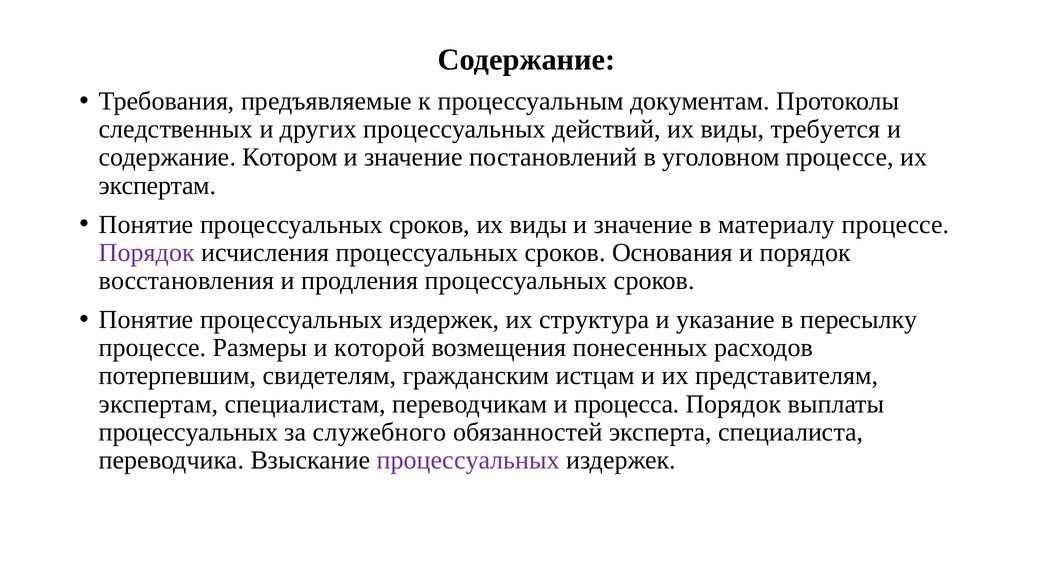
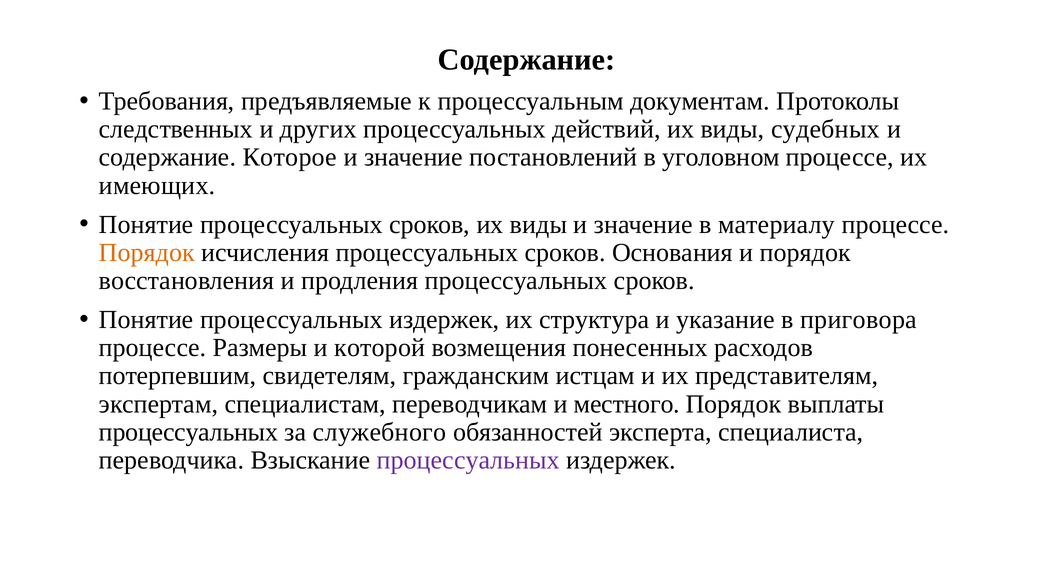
требуется: требуется -> судебных (825, 129)
Котором: Котором -> Которое (290, 157)
экспертам: экспертам -> имеющих (157, 185)
Порядок colour: purple -> orange (147, 253)
пересылку: пересылку -> приговора (859, 320)
процесса: процесса -> местного (627, 404)
